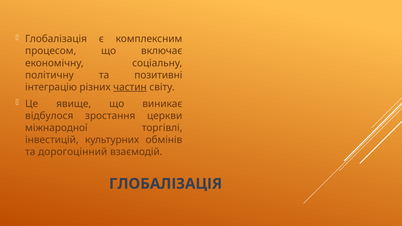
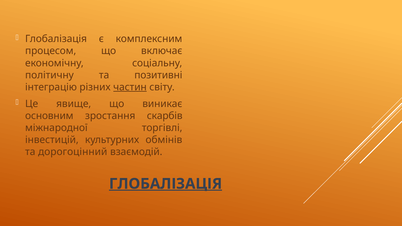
відбулося: відбулося -> основним (49, 116)
церкви: церкви -> скарбів (165, 116)
ГЛОБАЛІЗАЦІЯ underline: none -> present (166, 184)
